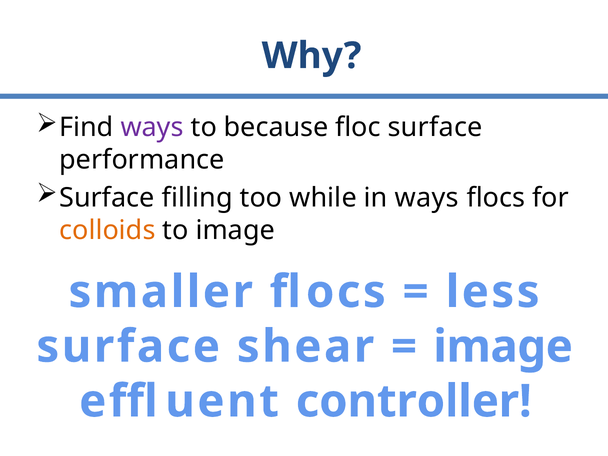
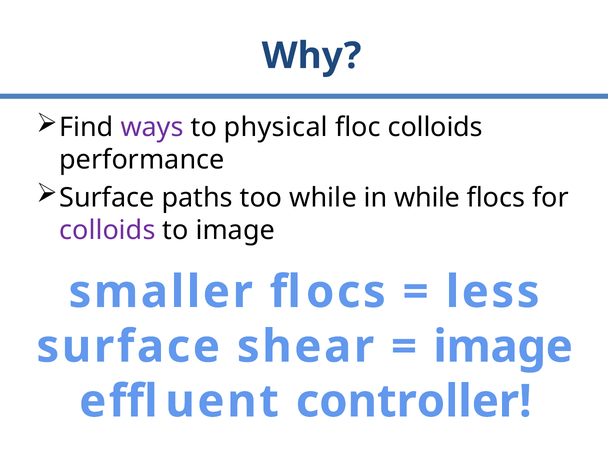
because: because -> physical (276, 128)
floc surface: surface -> colloids (435, 128)
filling: filling -> paths (197, 198)
in ways: ways -> while (427, 198)
colloids colour: orange -> purple (107, 230)
